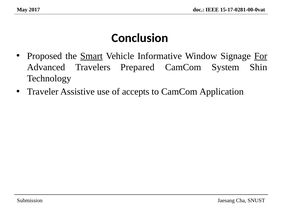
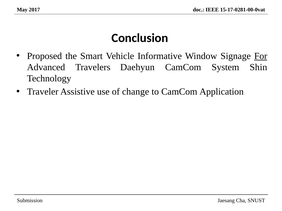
Smart underline: present -> none (91, 56)
Prepared: Prepared -> Daehyun (137, 67)
accepts: accepts -> change (136, 92)
